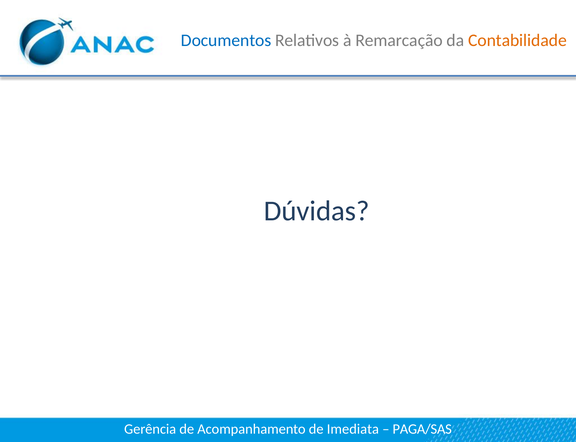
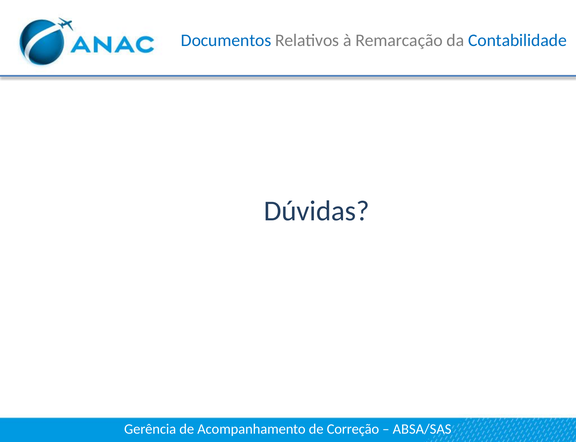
Contabilidade colour: orange -> blue (517, 40)
Imediata: Imediata -> Correção (353, 429)
PAGA/SAS: PAGA/SAS -> ABSA/SAS (422, 429)
